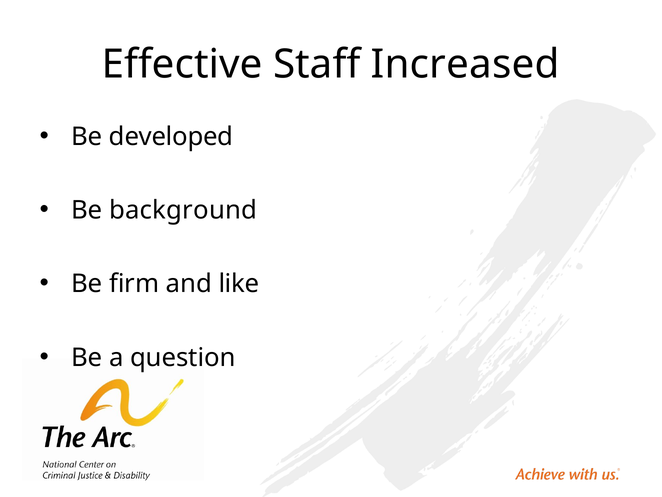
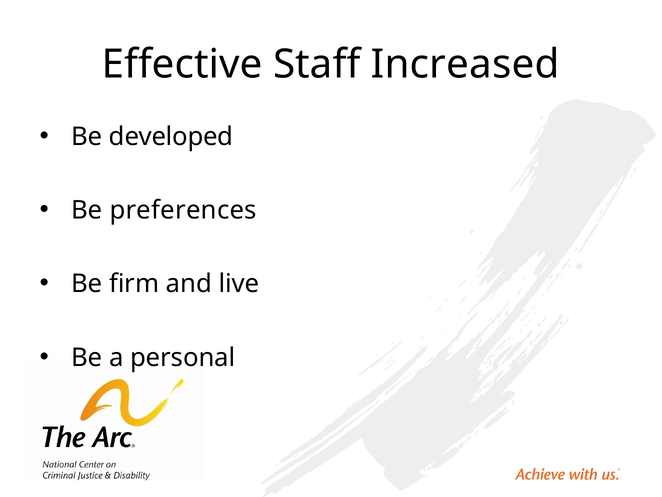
background: background -> preferences (183, 210)
like: like -> live (239, 284)
question: question -> personal (183, 357)
